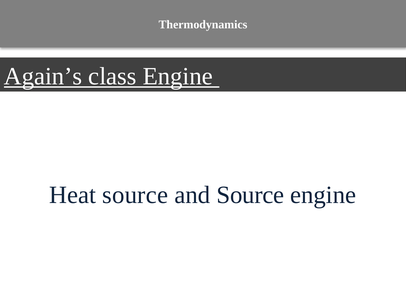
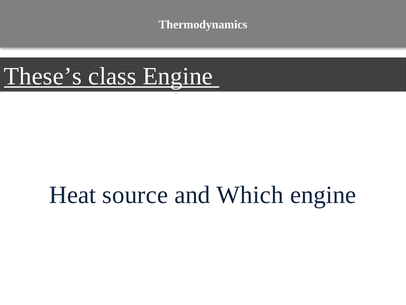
Again’s: Again’s -> These’s (43, 76)
and Source: Source -> Which (250, 195)
